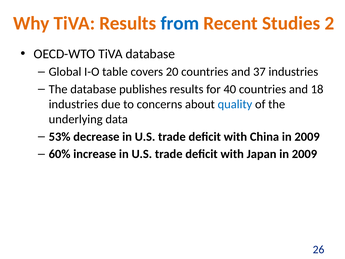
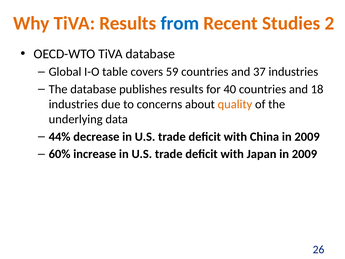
20: 20 -> 59 (172, 72)
quality colour: blue -> orange (235, 104)
53%: 53% -> 44% (60, 137)
